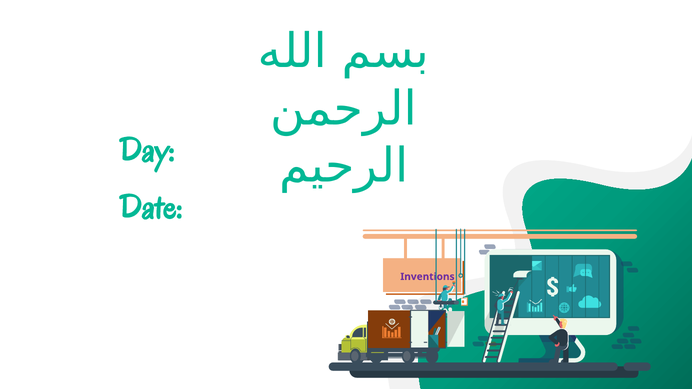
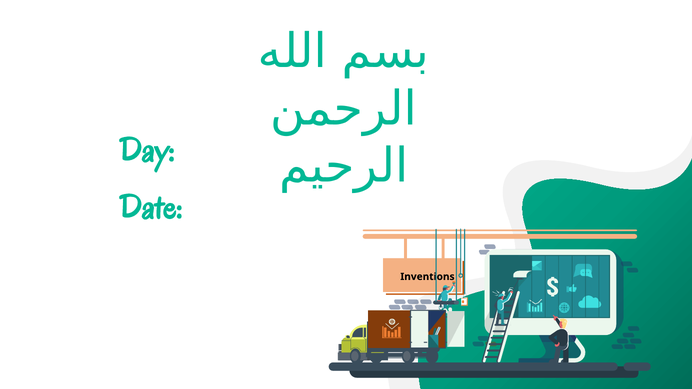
Inventions colour: purple -> black (427, 277)
